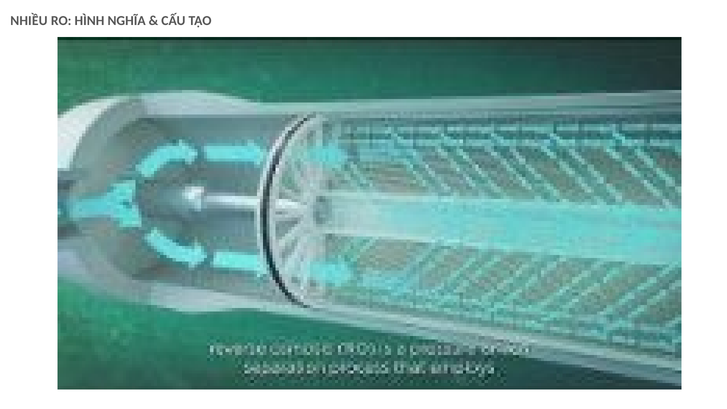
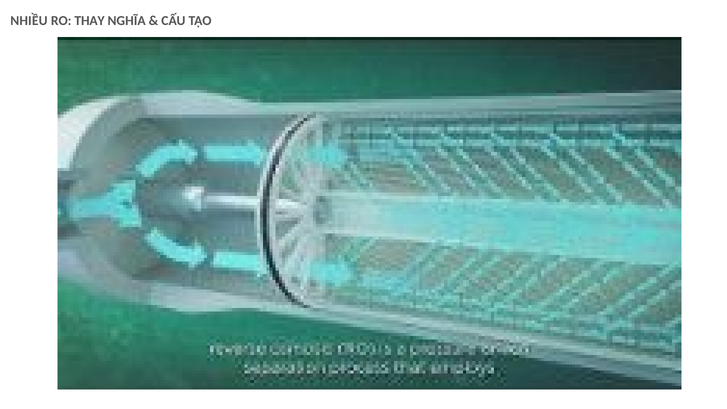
HÌNH: HÌNH -> THAY (90, 21)
